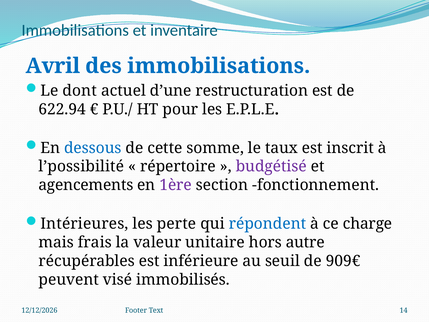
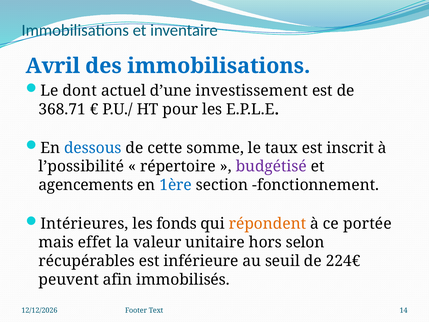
restructuration: restructuration -> investissement (252, 91)
622.94: 622.94 -> 368.71 (62, 109)
1ère colour: purple -> blue (176, 185)
perte: perte -> fonds (177, 223)
répondent colour: blue -> orange (267, 223)
charge: charge -> portée (367, 223)
frais: frais -> effet (95, 242)
autre: autre -> selon (305, 242)
909€: 909€ -> 224€ (343, 261)
visé: visé -> afin (118, 279)
